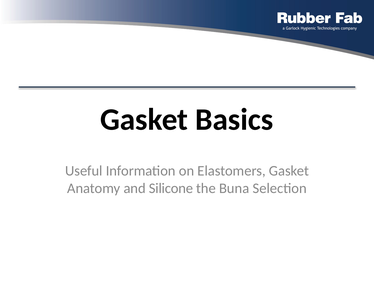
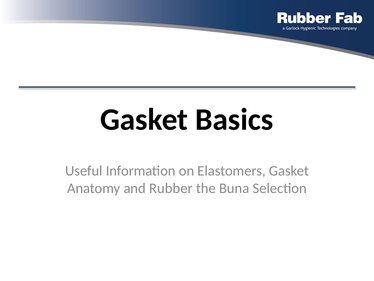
Silicone: Silicone -> Rubber (171, 188)
